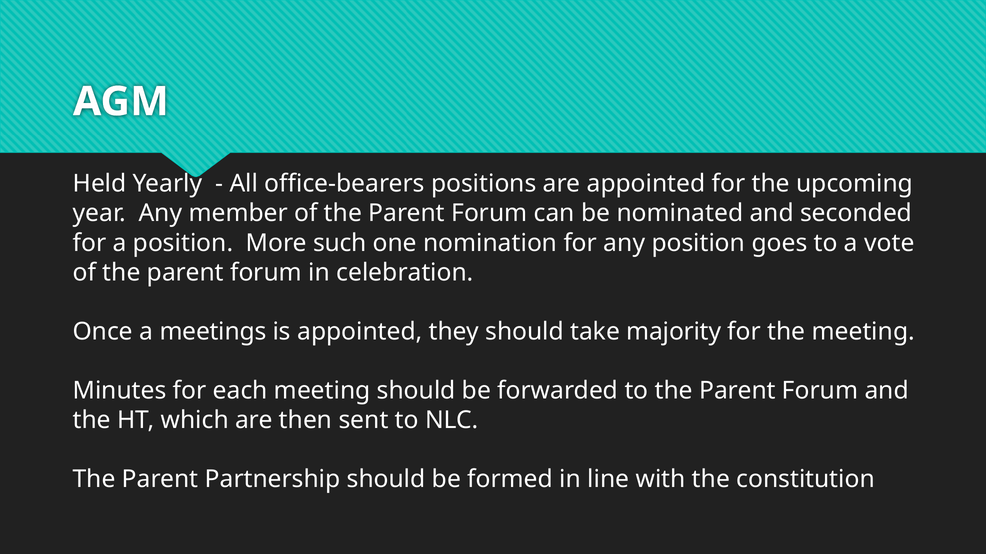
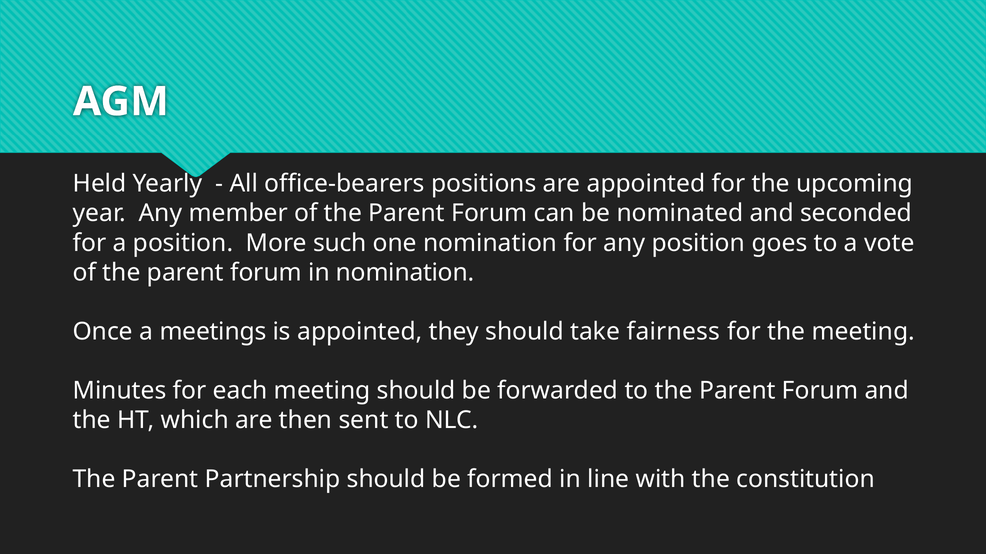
in celebration: celebration -> nomination (405, 273)
majority: majority -> fairness (674, 332)
